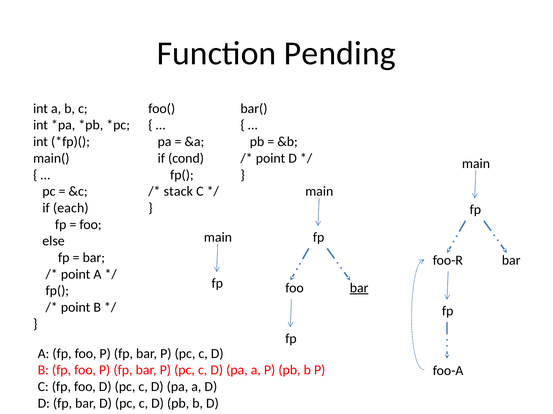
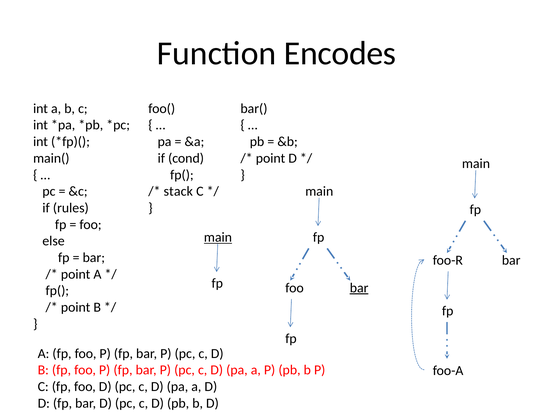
Pending: Pending -> Encodes (340, 54)
each: each -> rules (71, 208)
main underline: none -> present (218, 238)
